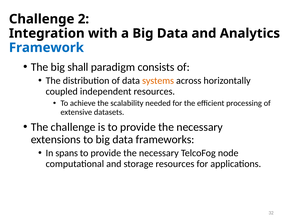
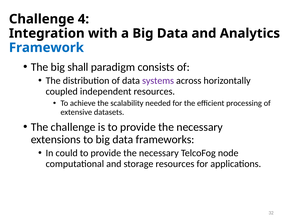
2: 2 -> 4 (83, 19)
systems colour: orange -> purple (158, 81)
spans: spans -> could (67, 153)
